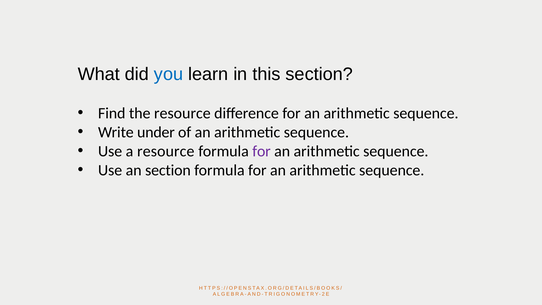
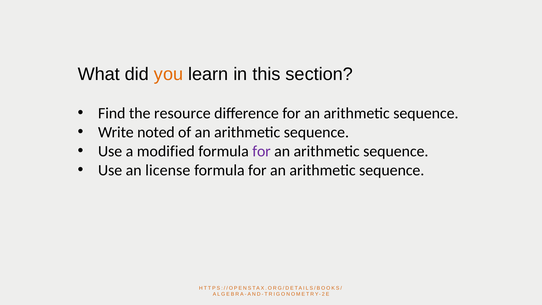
you colour: blue -> orange (169, 74)
under: under -> noted (156, 132)
a resource: resource -> modified (166, 151)
an section: section -> license (168, 170)
